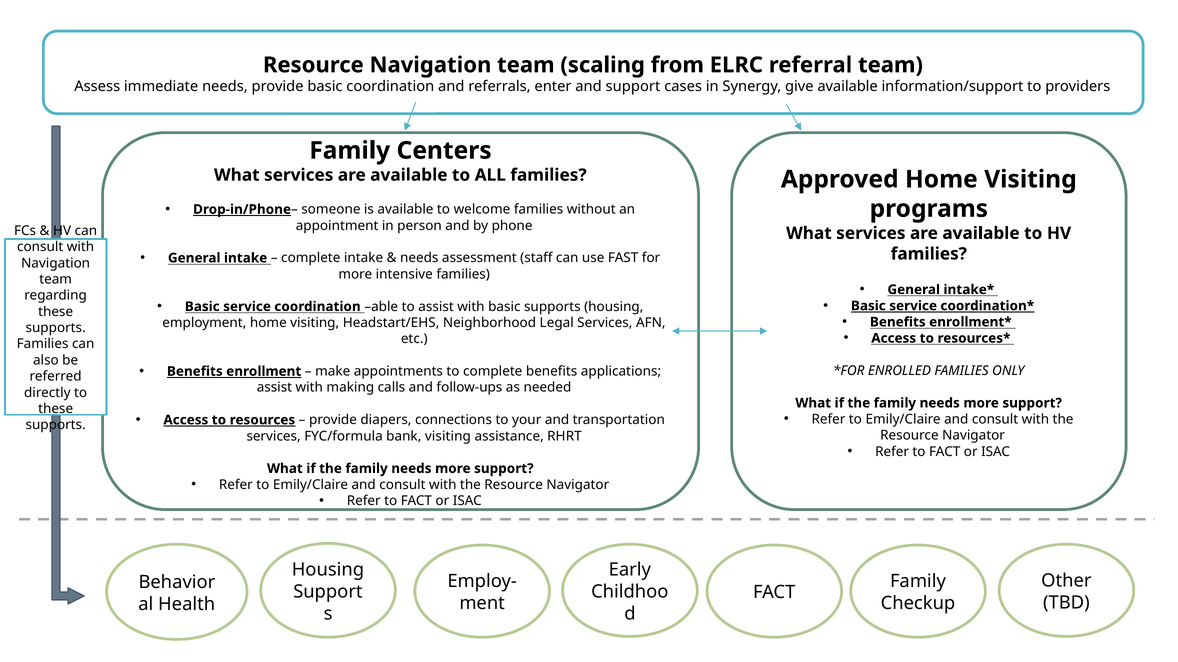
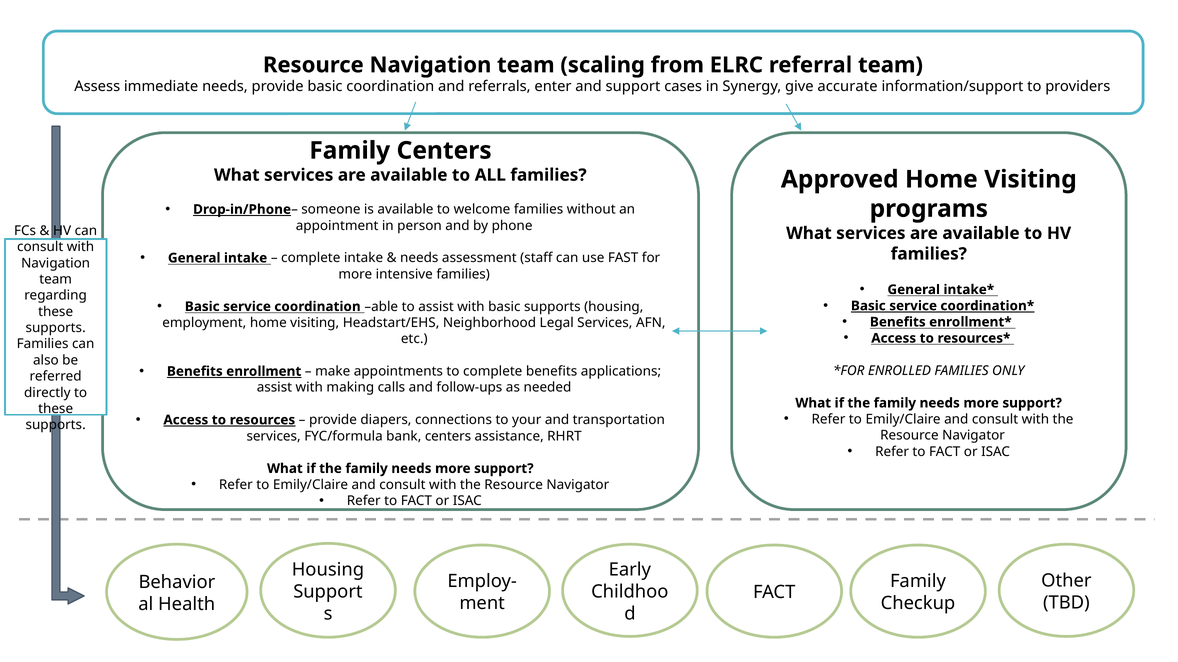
give available: available -> accurate (847, 87)
bank visiting: visiting -> centers (448, 437)
